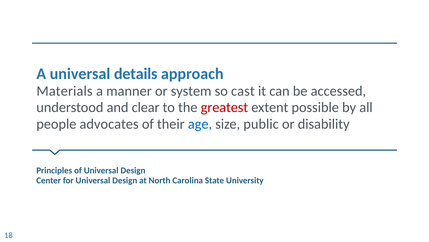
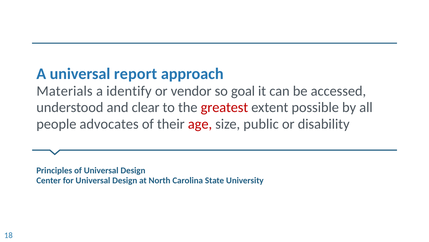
details: details -> report (136, 74)
manner: manner -> identify (129, 91)
system: system -> vendor (191, 91)
cast: cast -> goal (243, 91)
age colour: blue -> red (200, 124)
